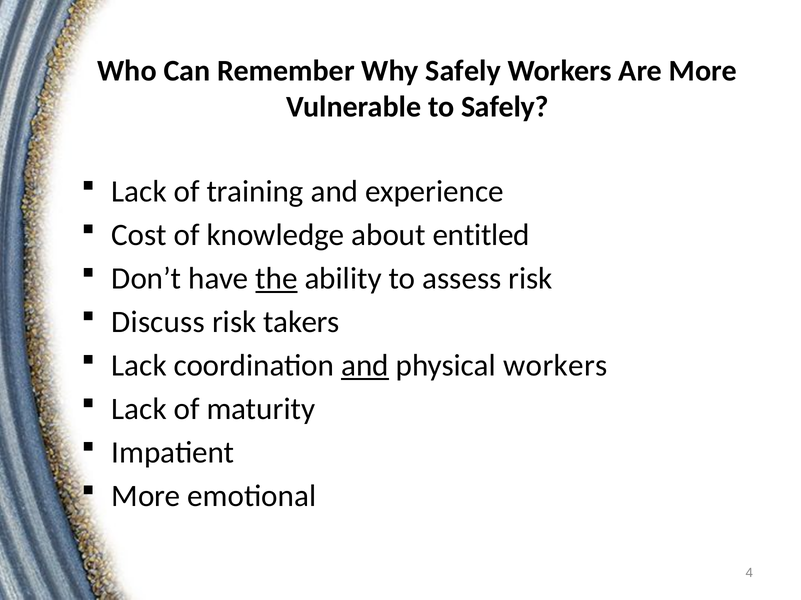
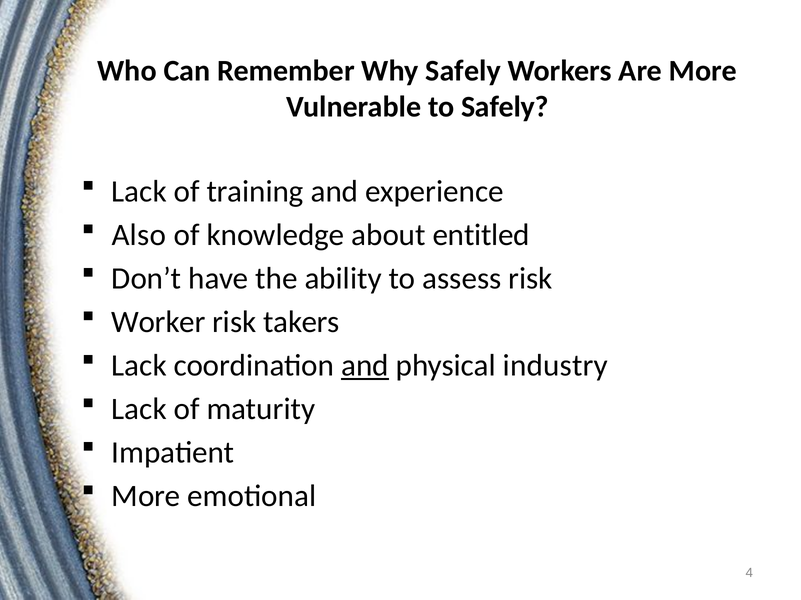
Cost: Cost -> Also (139, 235)
the underline: present -> none (277, 279)
Discuss: Discuss -> Worker (158, 322)
physical workers: workers -> industry (555, 366)
